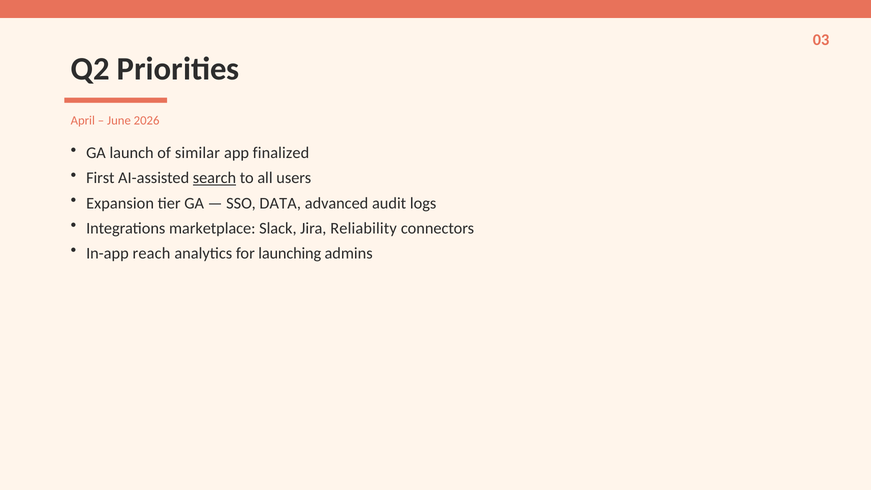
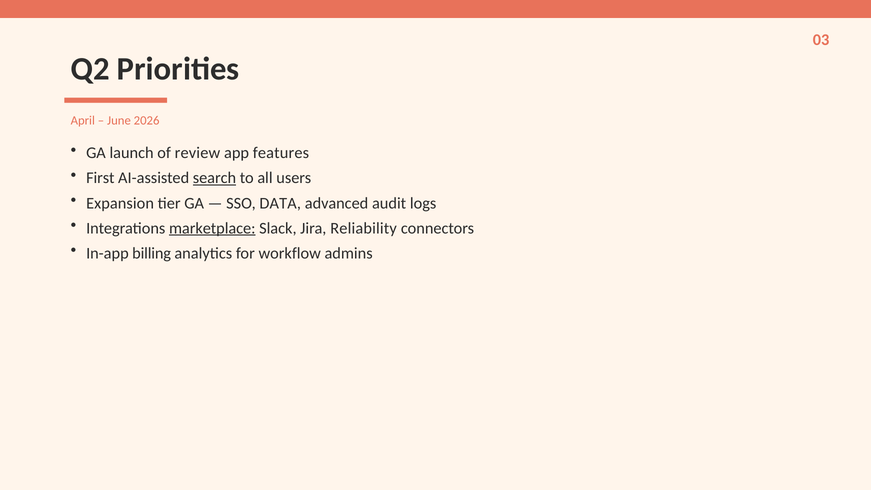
similar: similar -> review (197, 153)
finalized: finalized -> features (281, 153)
marketplace underline: none -> present (212, 228)
reach: reach -> billing (152, 253)
launching: launching -> workflow (290, 253)
